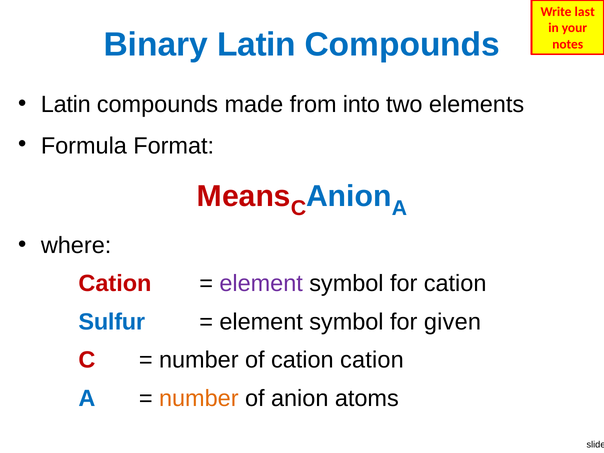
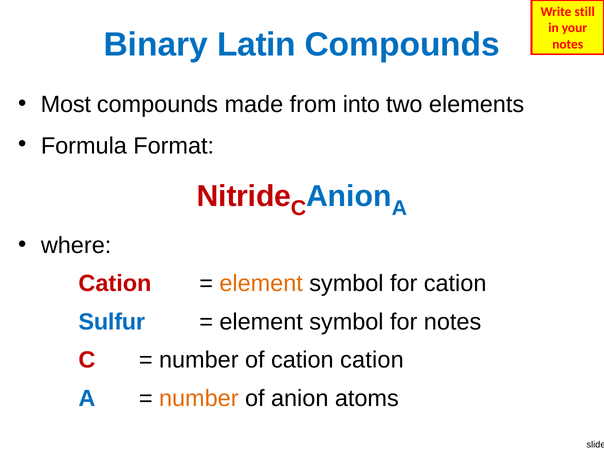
last: last -> still (585, 12)
Latin: Latin -> Most (66, 104)
Means: Means -> Nitride (244, 196)
element colour: purple -> orange (261, 284)
for given: given -> notes (453, 322)
